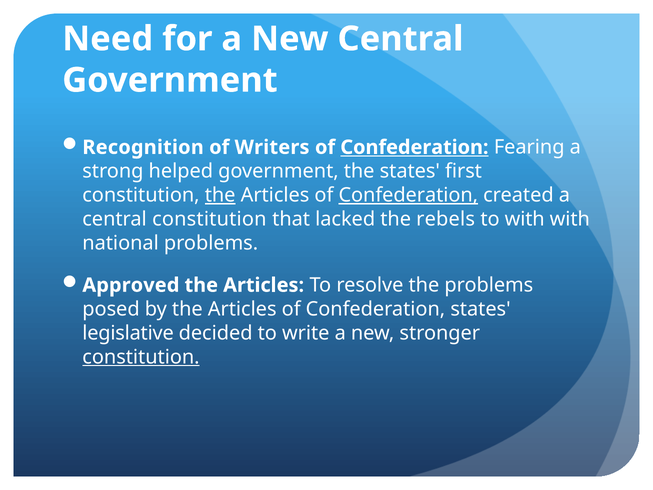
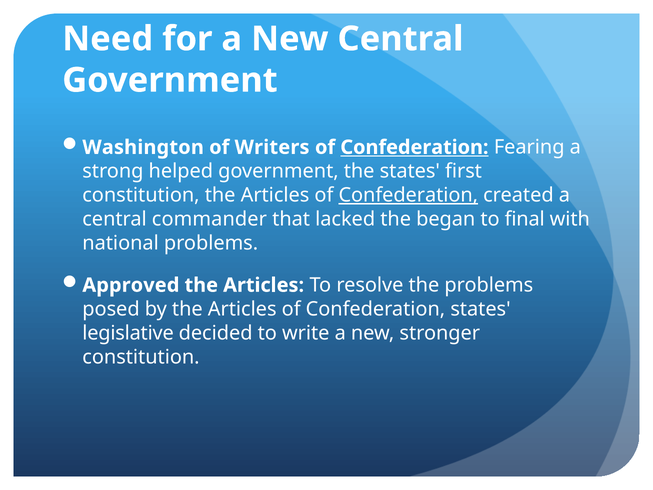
Recognition: Recognition -> Washington (143, 147)
the underline: present -> none (220, 195)
central constitution: constitution -> commander (209, 219)
rebels: rebels -> began (446, 219)
to with: with -> final (525, 219)
constitution underline: present -> none (141, 357)
